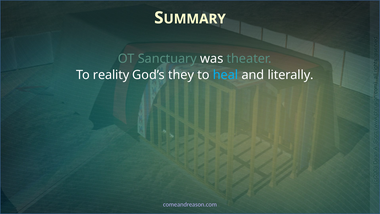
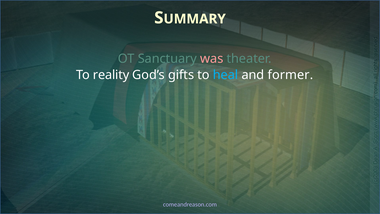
was colour: white -> pink (212, 59)
they: they -> gifts (181, 75)
literally: literally -> former (290, 75)
